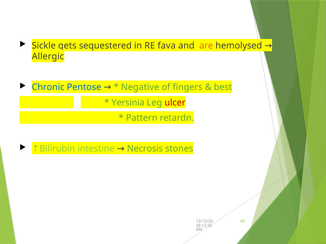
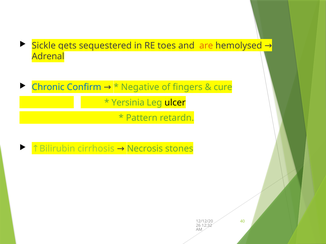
fava: fava -> toes (167, 46)
Allergic: Allergic -> Adrenal (48, 57)
Pentose: Pentose -> Confirm (84, 87)
best: best -> cure (223, 87)
ulcer colour: red -> black (175, 103)
intestine: intestine -> cirrhosis (96, 149)
